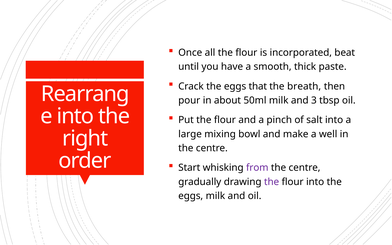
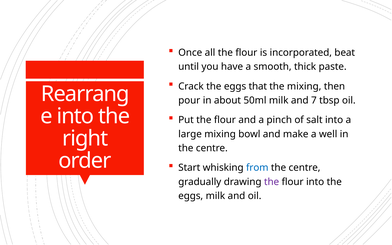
the breath: breath -> mixing (304, 86)
3: 3 -> 7 (314, 100)
from colour: purple -> blue (257, 168)
